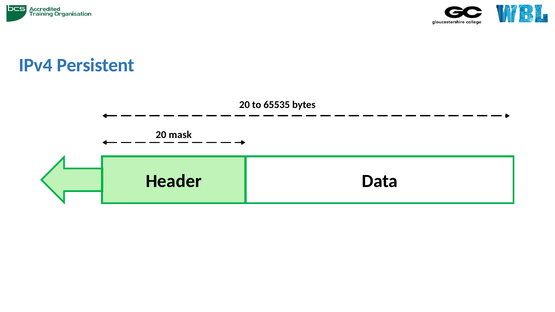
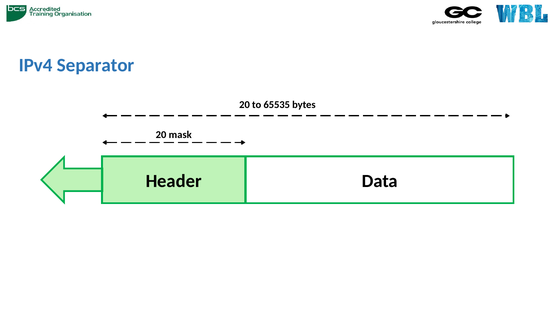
Persistent: Persistent -> Separator (96, 65)
